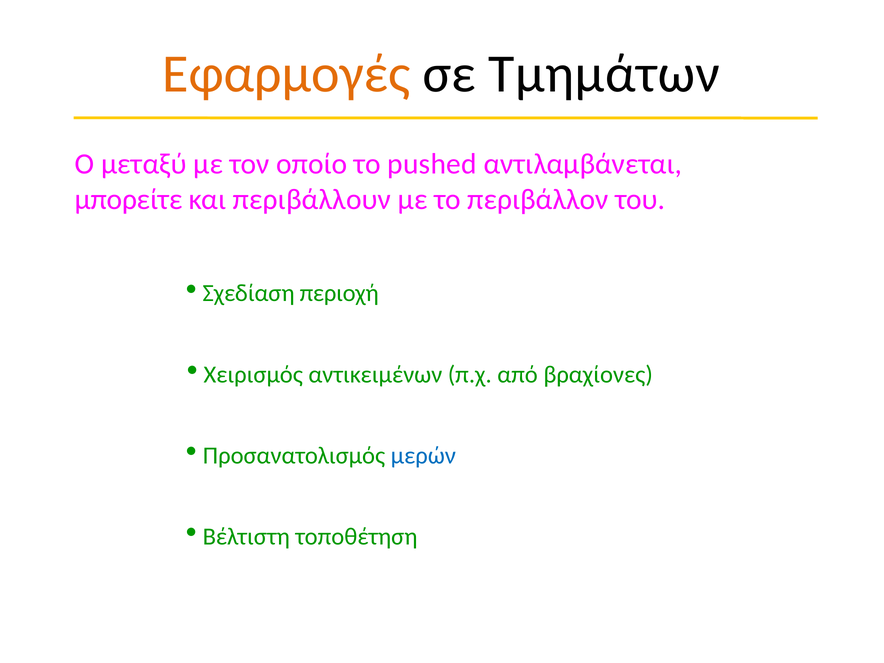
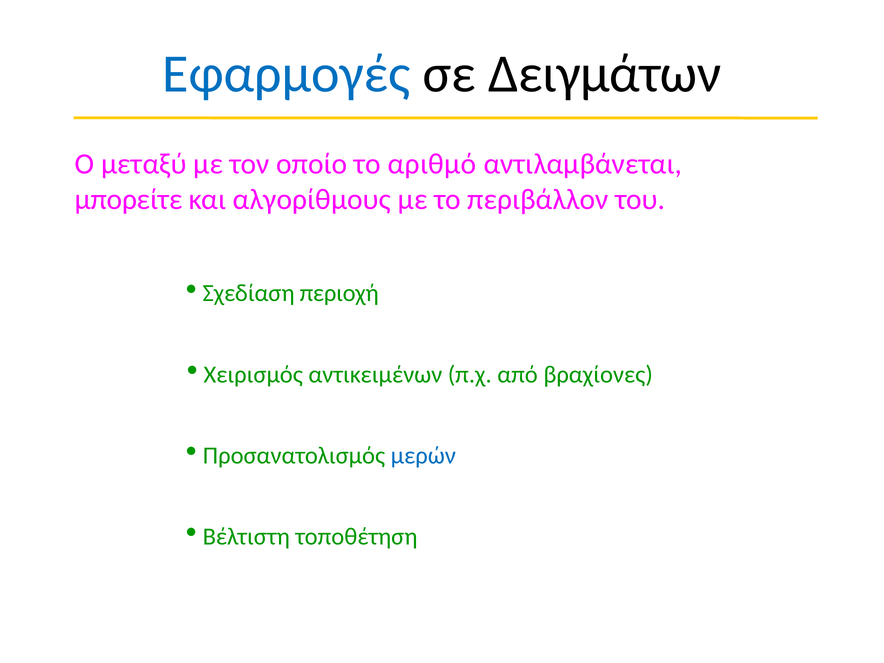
Εφαρμογές colour: orange -> blue (286, 74)
Τμημάτων: Τμημάτων -> Δειγμάτων (605, 74)
pushed: pushed -> αριθμό (432, 164)
περιβάλλουν: περιβάλλουν -> αλγορίθμους (312, 199)
